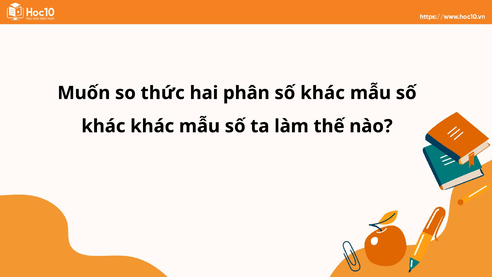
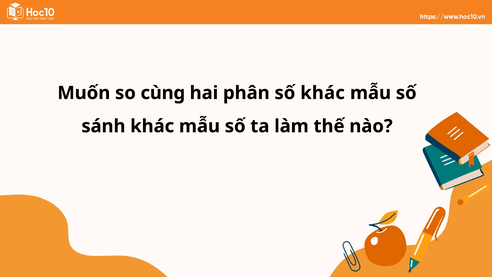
thức: thức -> cùng (163, 93)
khác: khác -> sánh (103, 126)
